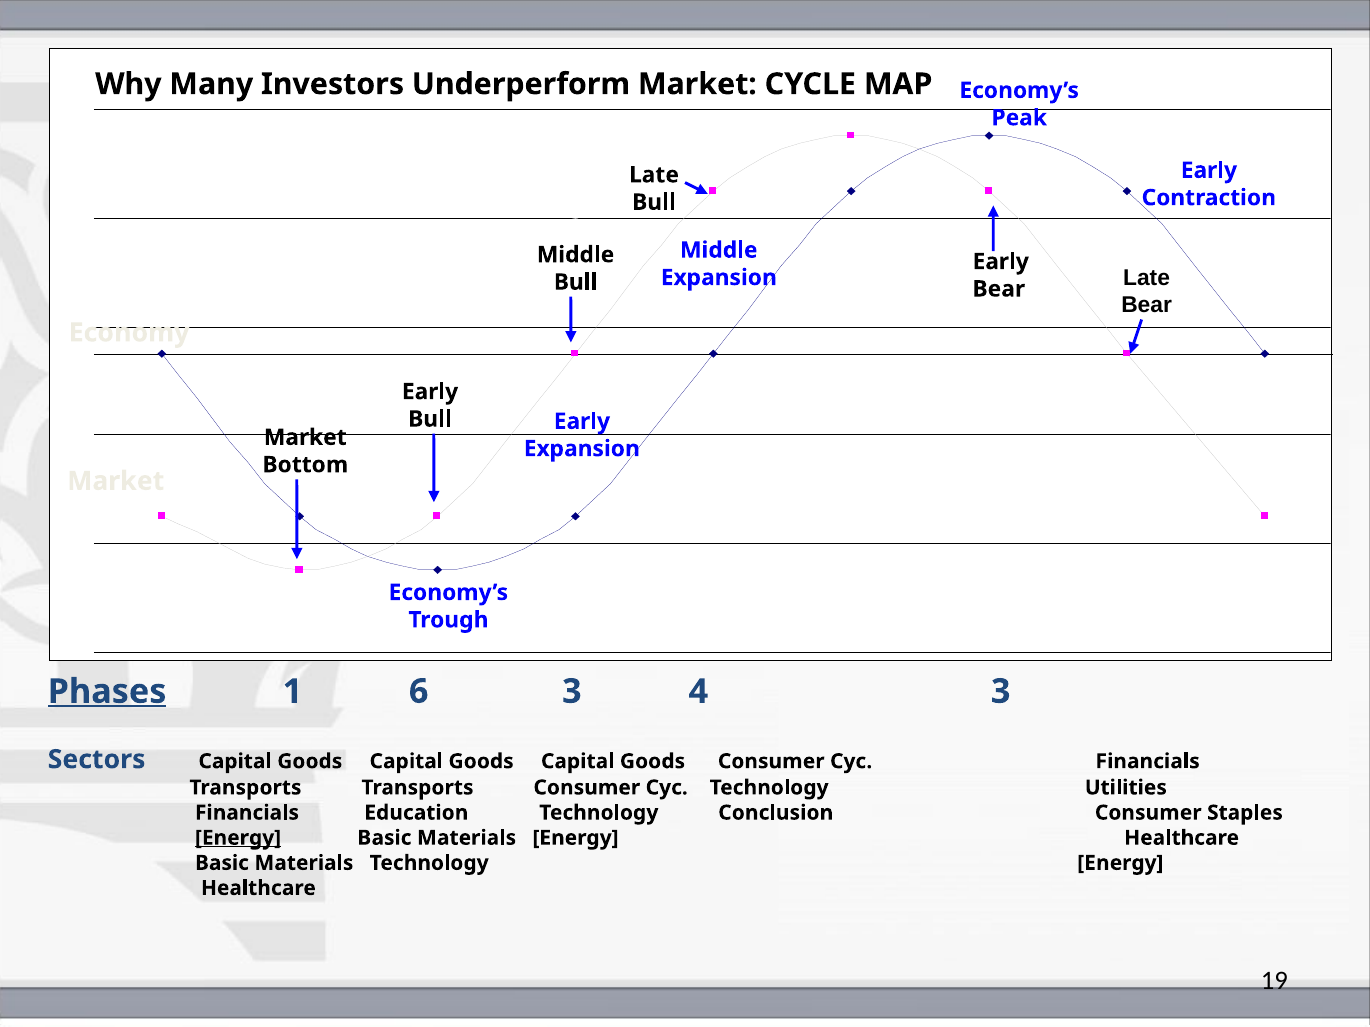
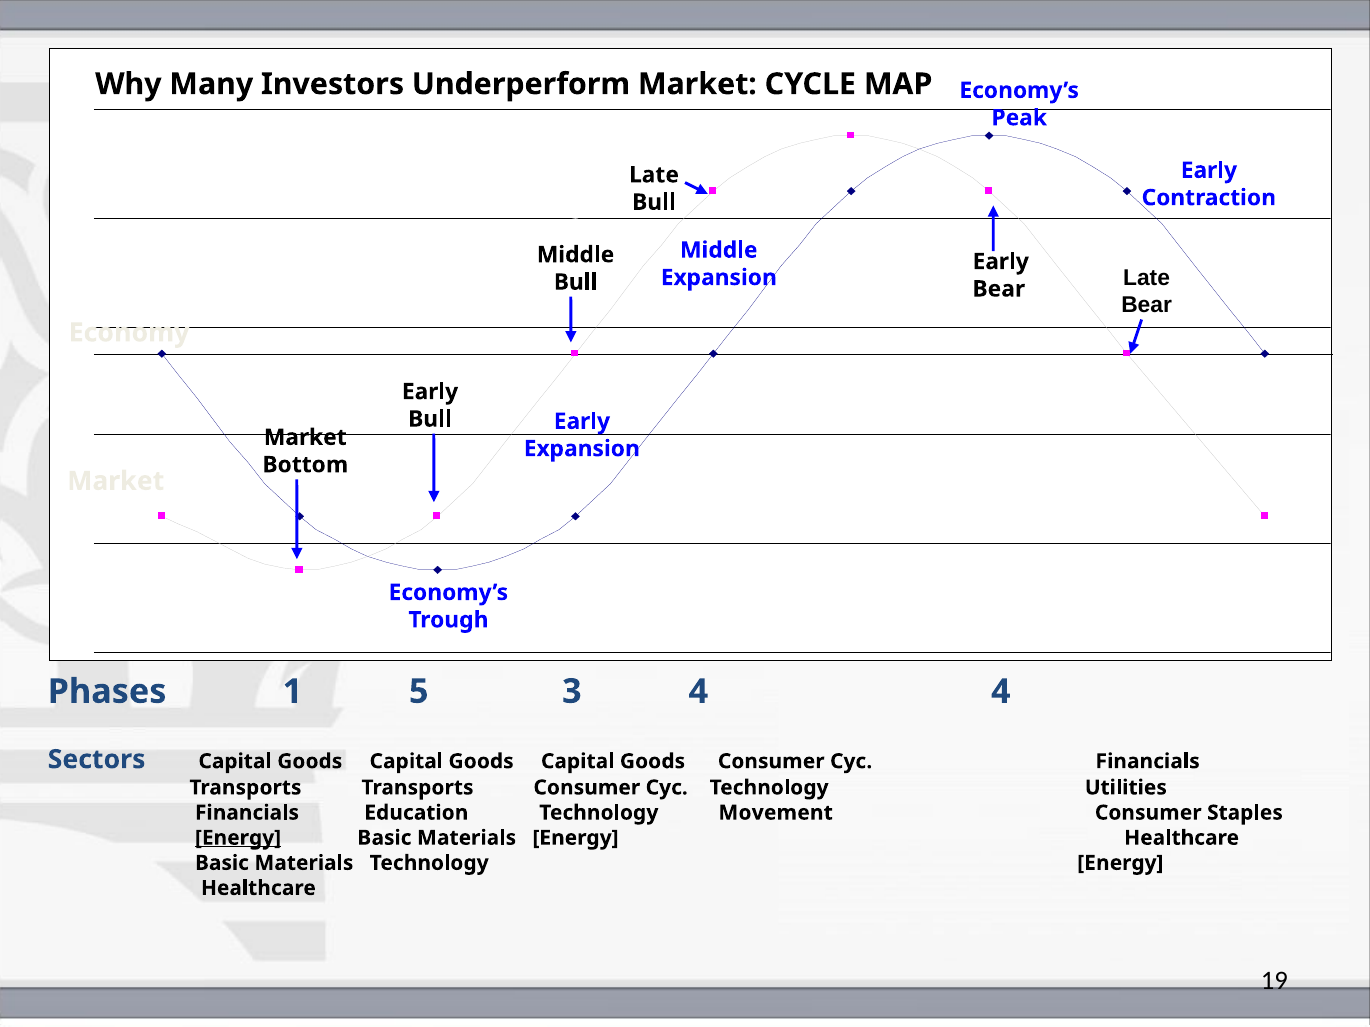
Phases underline: present -> none (107, 692)
1 6: 6 -> 5 (419, 692)
4 3: 3 -> 4 (1001, 692)
Conclusion: Conclusion -> Movement (776, 813)
